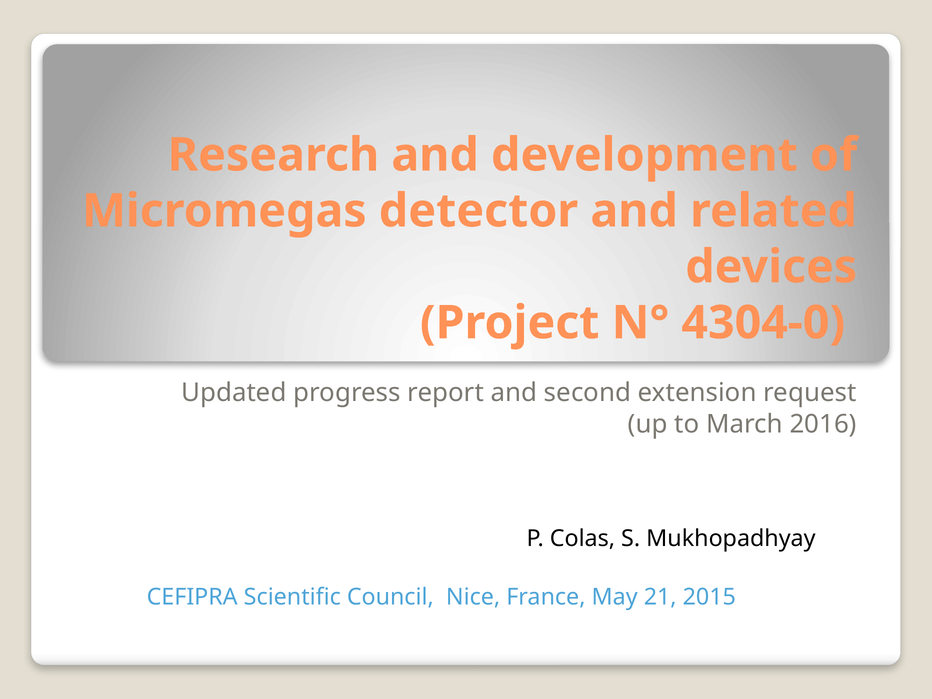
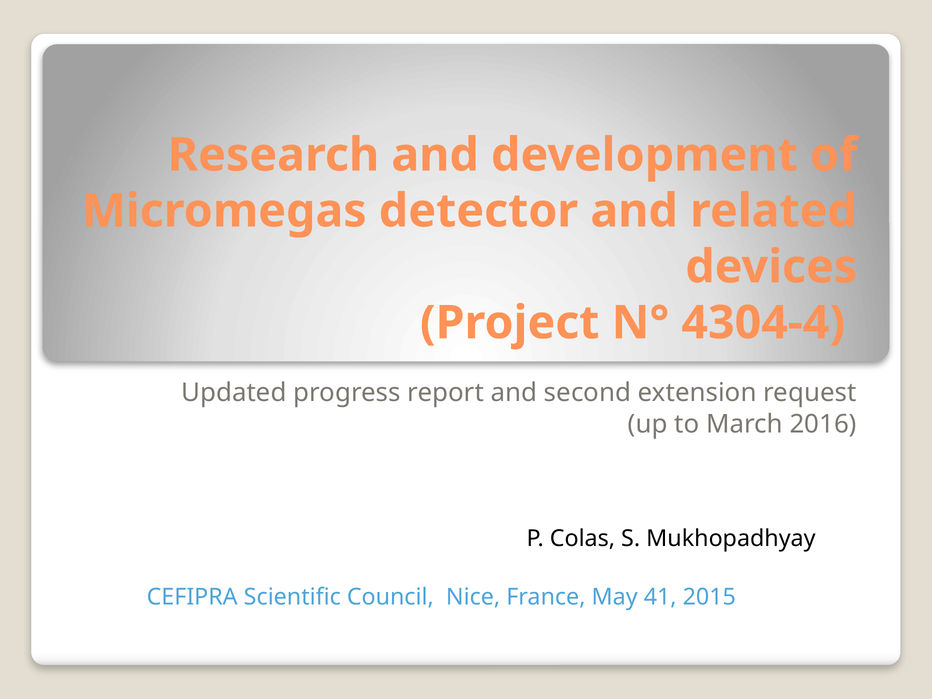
4304-0: 4304-0 -> 4304-4 (763, 323)
21: 21 -> 41 (660, 597)
